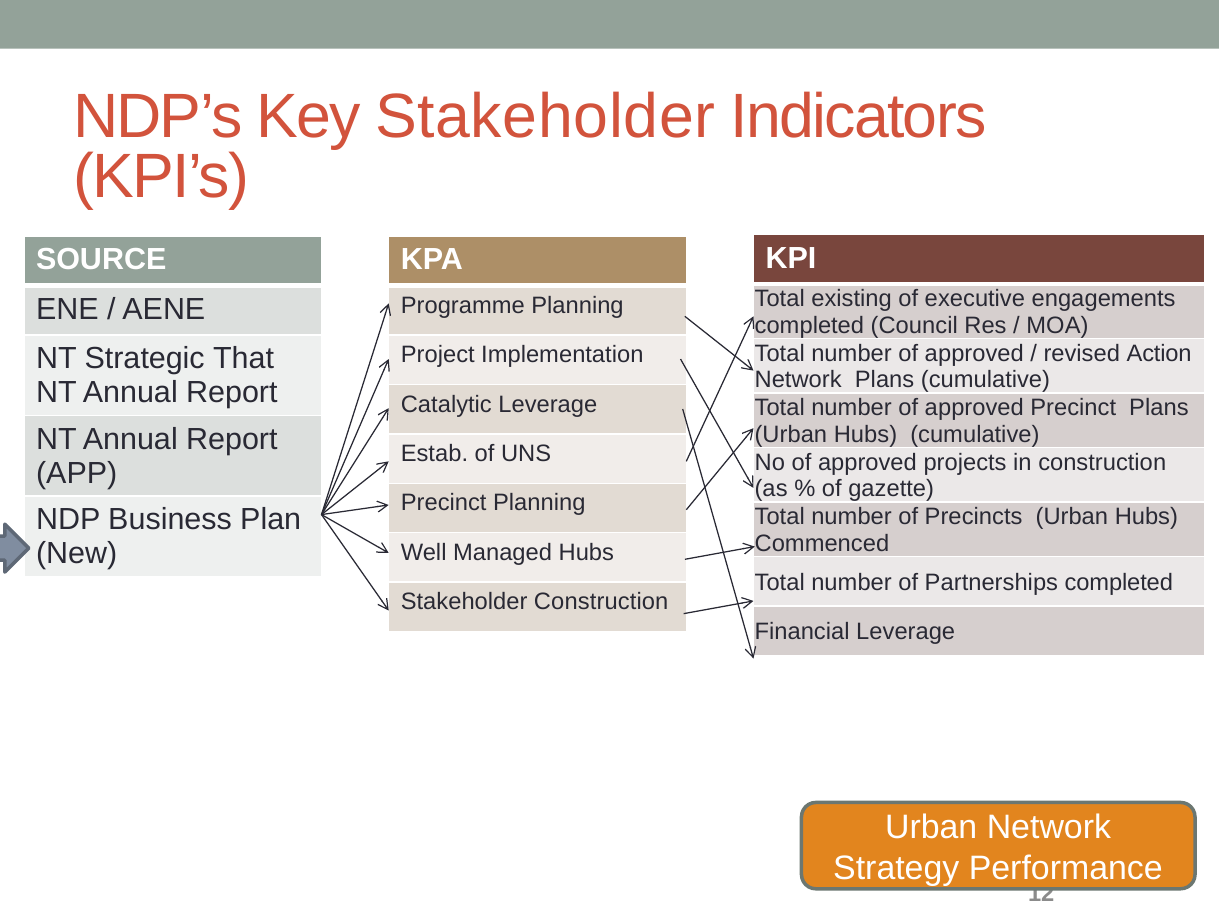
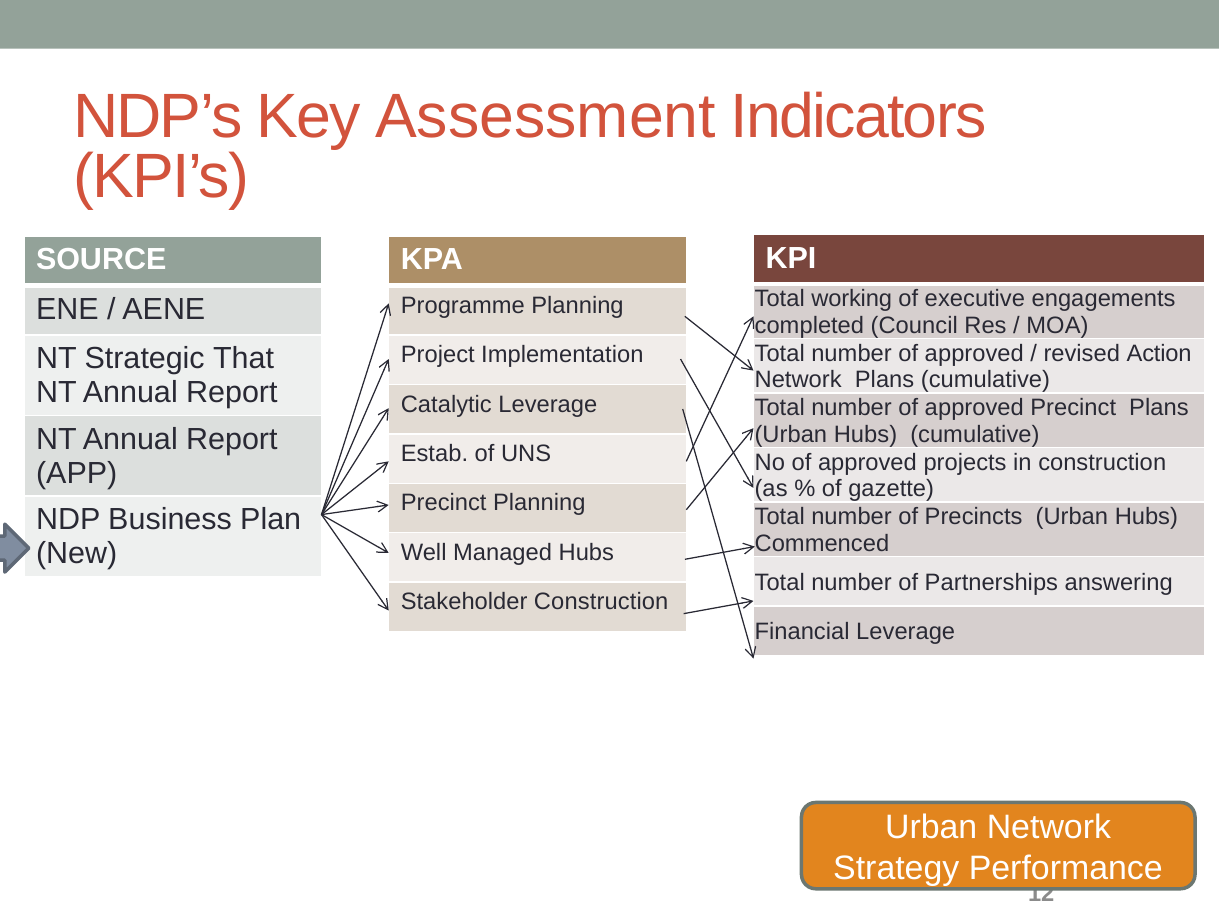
Key Stakeholder: Stakeholder -> Assessment (546, 117)
existing: existing -> working (852, 299)
Partnerships completed: completed -> answering (1119, 582)
